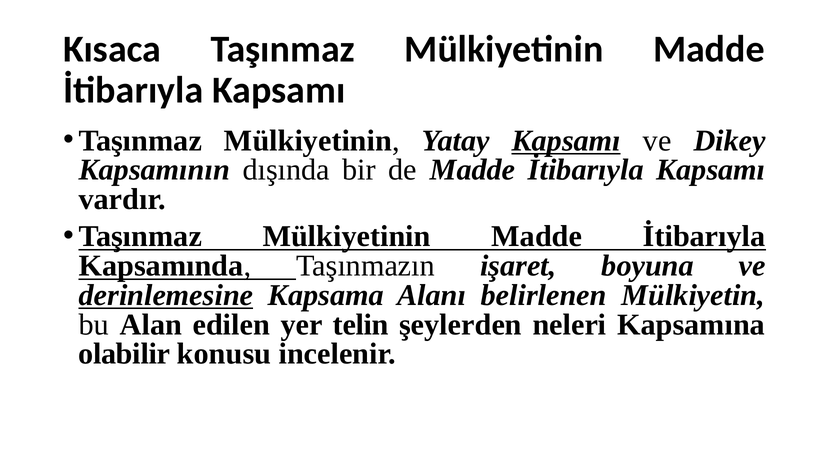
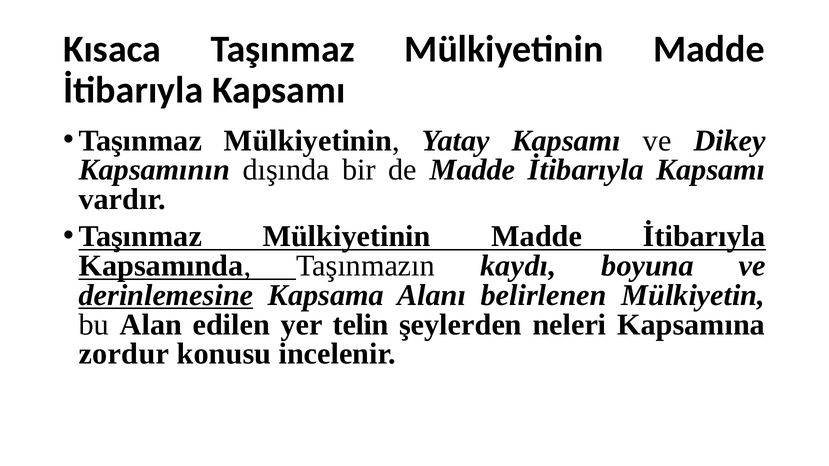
Kapsamı underline: present -> none (566, 141)
işaret: işaret -> kaydı (518, 266)
olabilir: olabilir -> zordur (124, 354)
